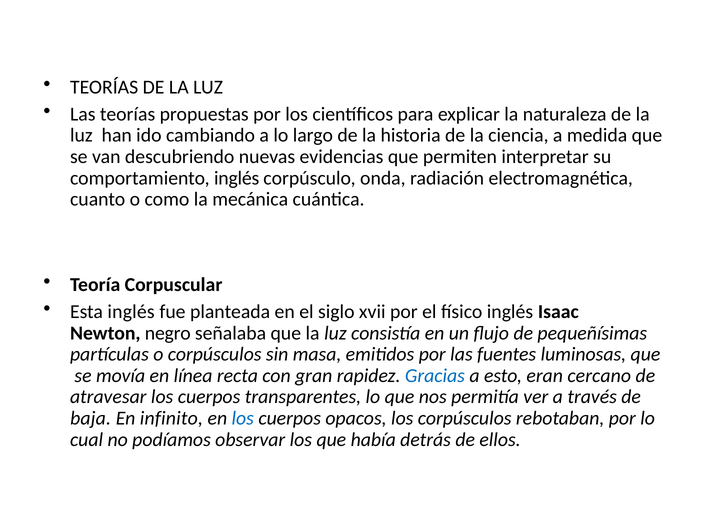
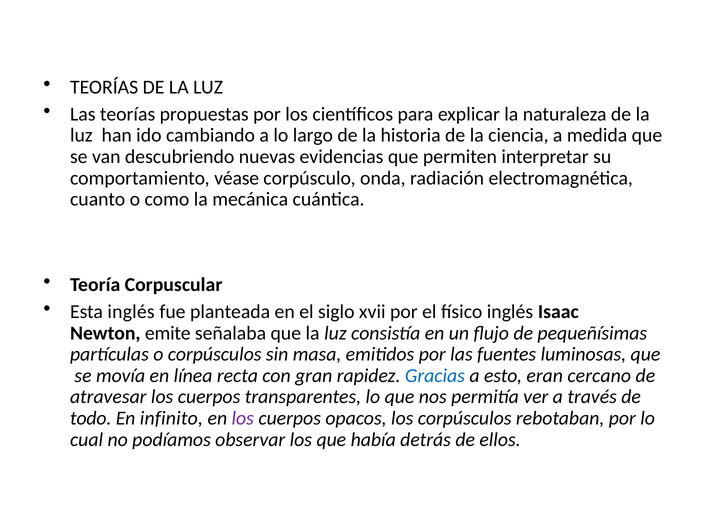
comportamiento inglés: inglés -> véase (237, 178)
negro: negro -> emite (168, 333)
baja: baja -> todo (91, 419)
los colour: blue -> purple (243, 419)
